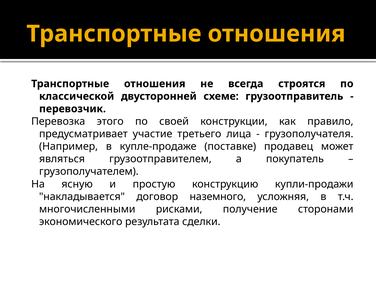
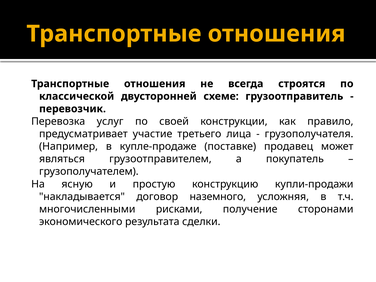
этого: этого -> услуг (110, 121)
